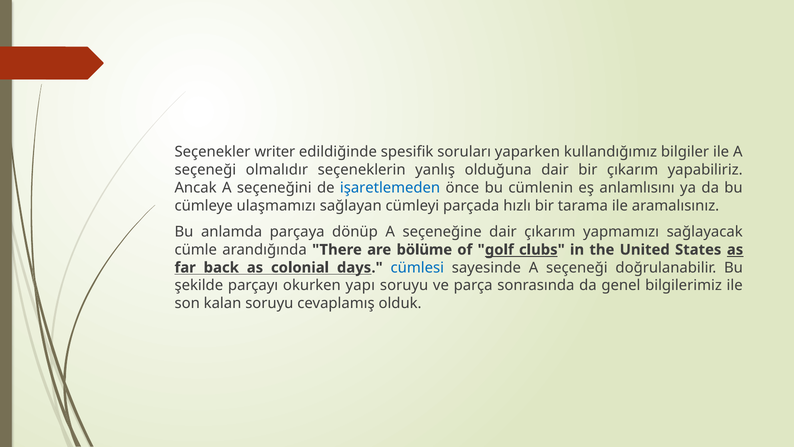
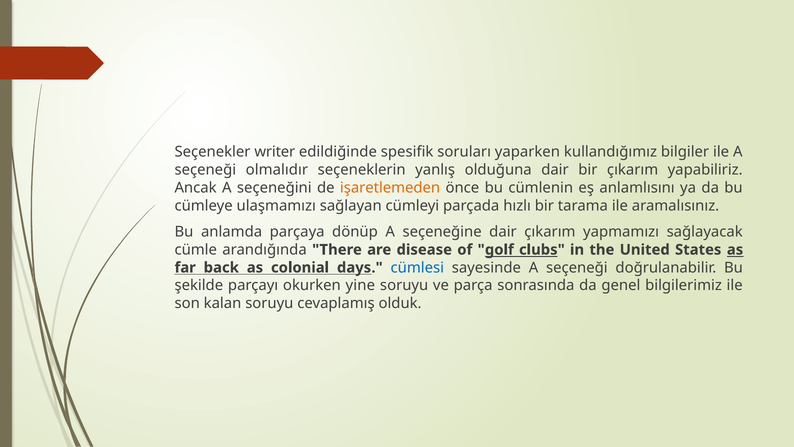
işaretlemeden colour: blue -> orange (390, 188)
bölüme: bölüme -> disease (424, 250)
yapı: yapı -> yine (360, 285)
